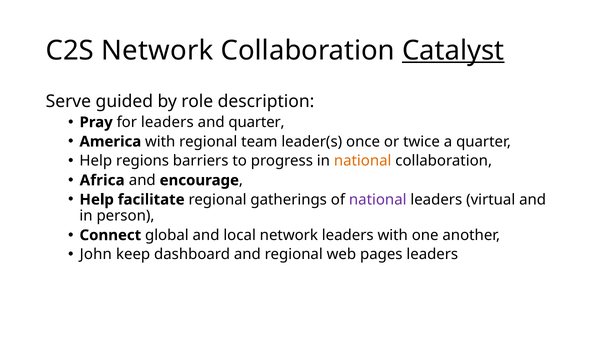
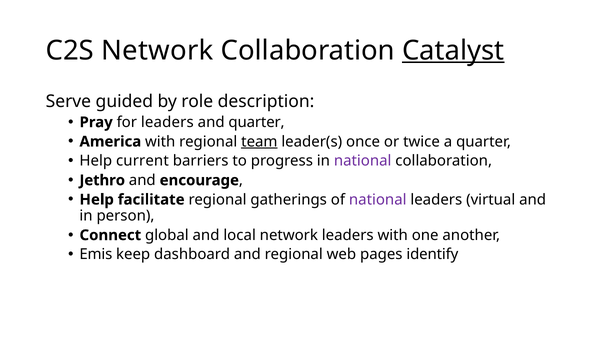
team underline: none -> present (259, 141)
regions: regions -> current (142, 161)
national colour: orange -> purple (363, 161)
Africa: Africa -> Jethro (102, 180)
John: John -> Emis (96, 254)
pages leaders: leaders -> identify (432, 254)
